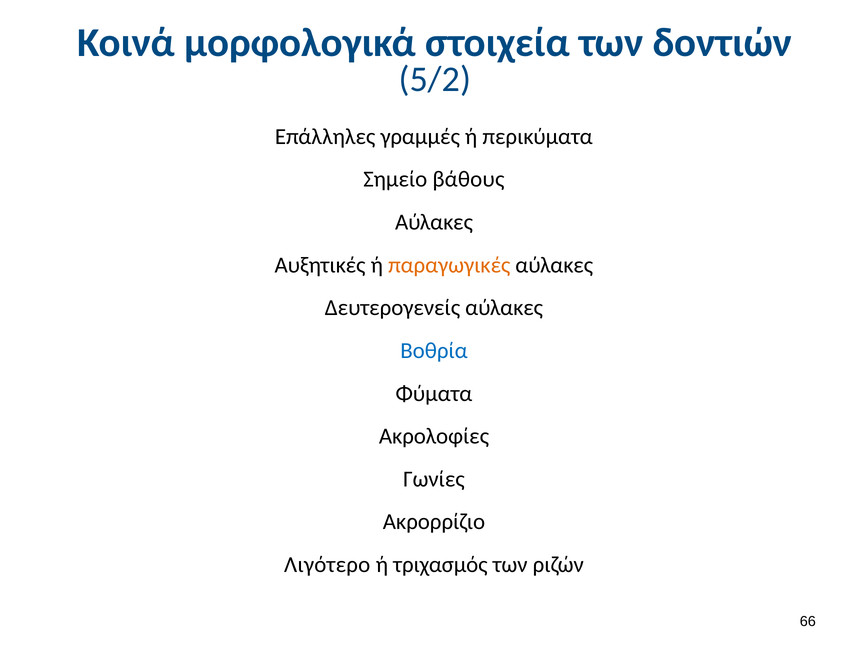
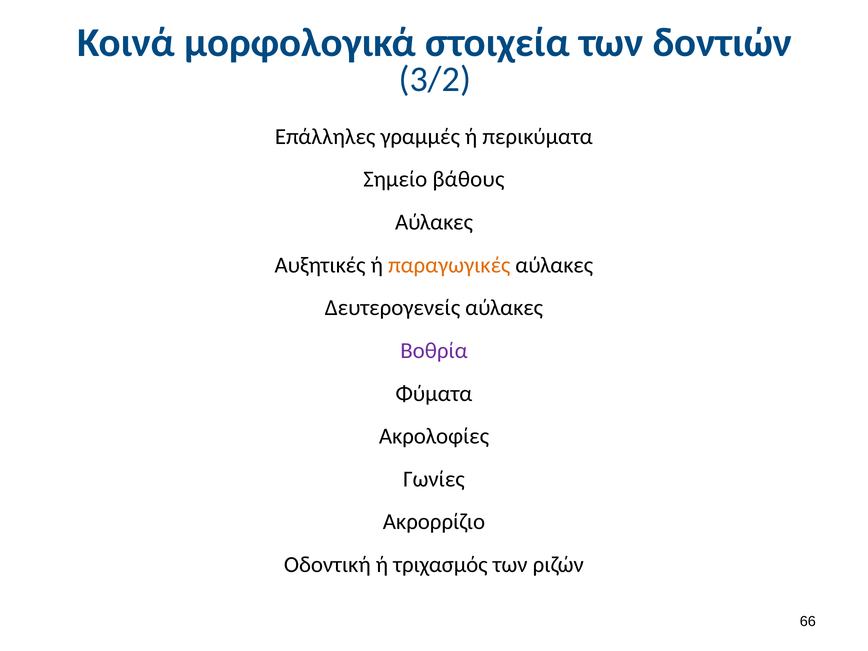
5/2: 5/2 -> 3/2 (435, 79)
Βοθρία colour: blue -> purple (434, 351)
Λιγότερο: Λιγότερο -> Οδοντική (327, 565)
